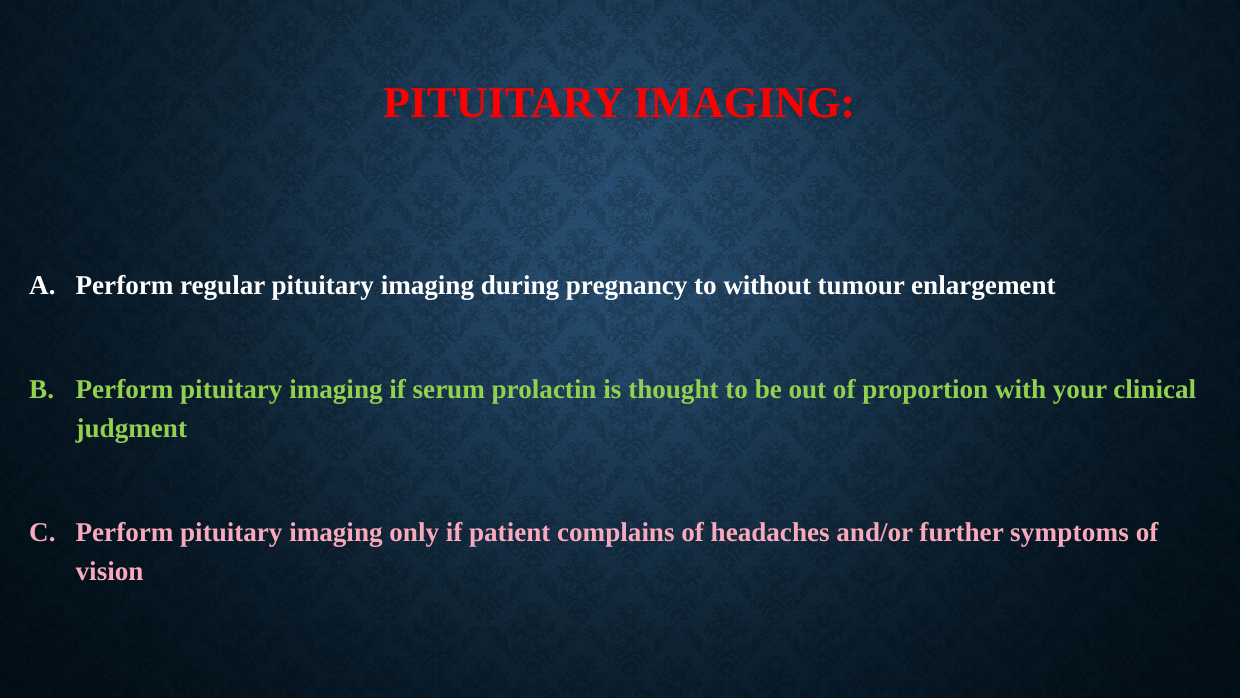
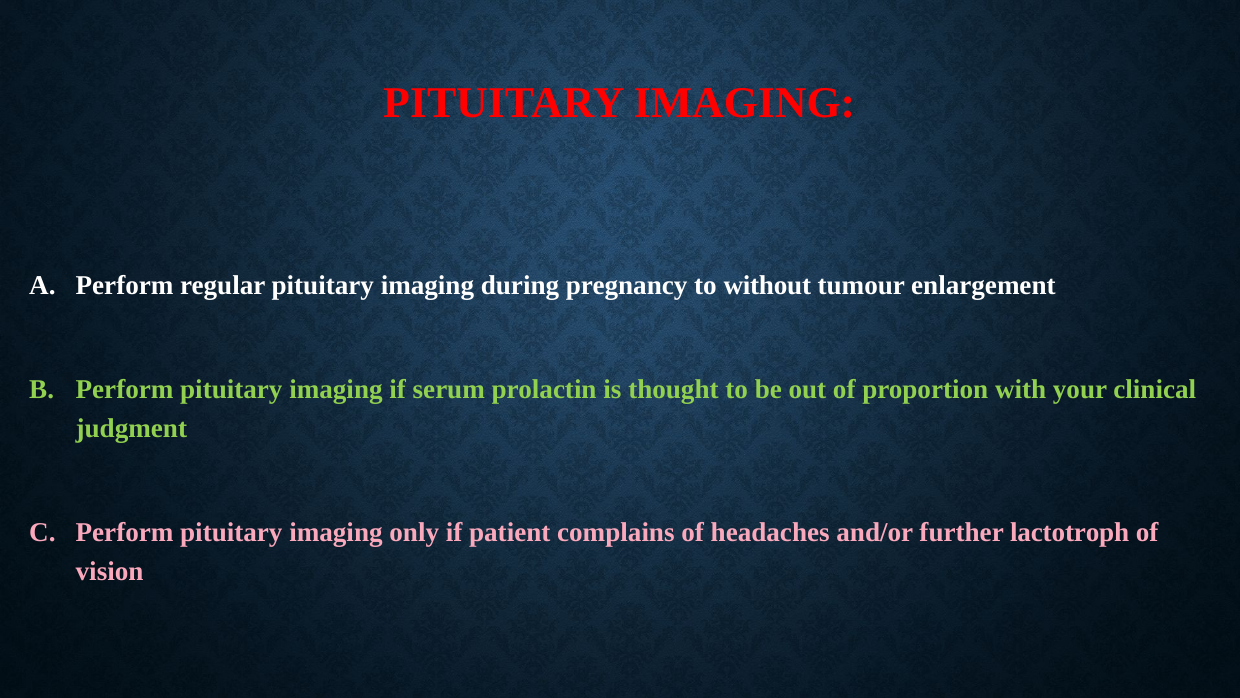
symptoms: symptoms -> lactotroph (1070, 532)
